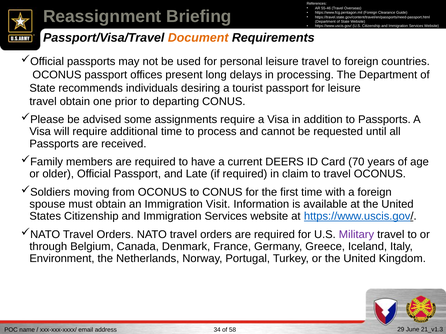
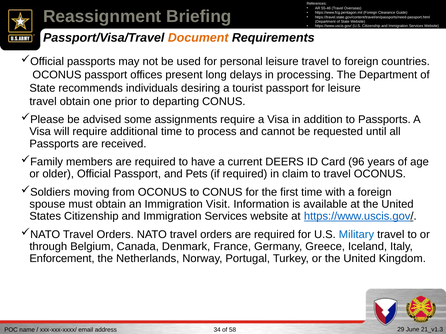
70: 70 -> 96 (356, 162)
Late: Late -> Pets (197, 174)
Military colour: purple -> blue (356, 235)
Environment: Environment -> Enforcement (62, 259)
